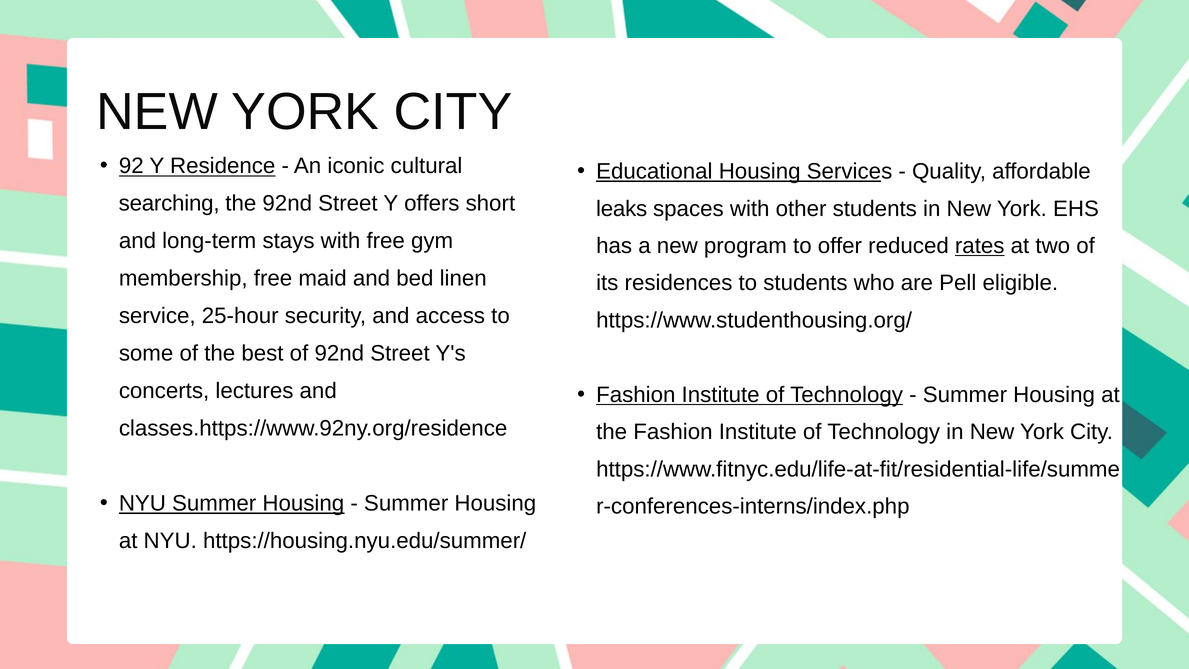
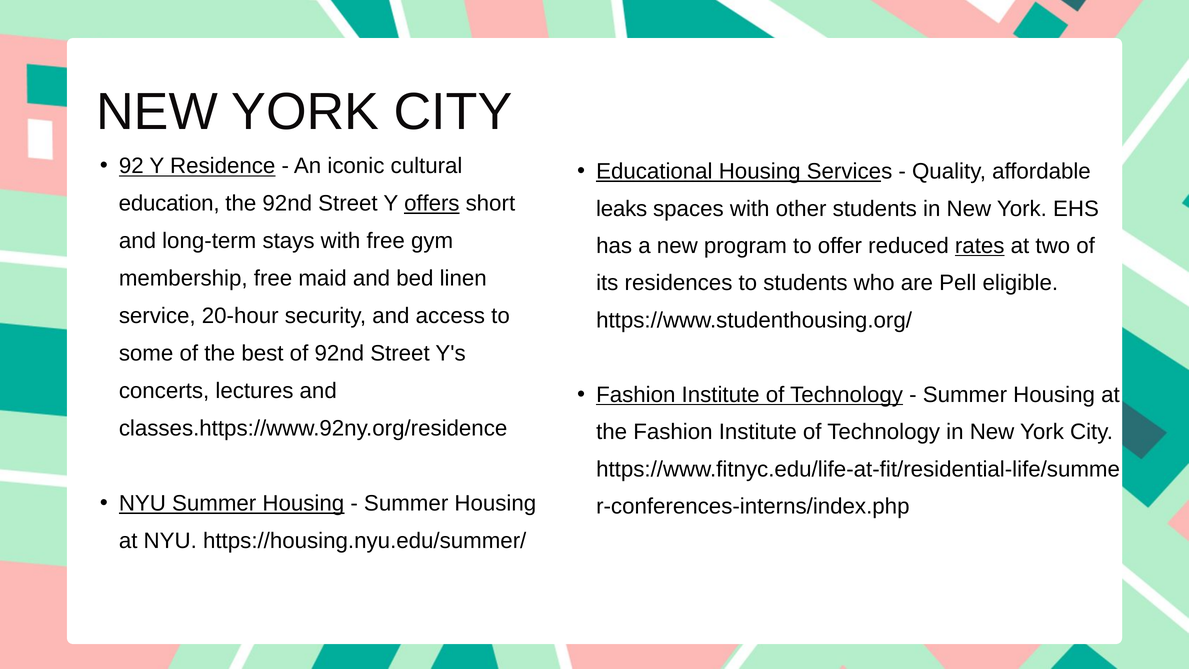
searching: searching -> education (169, 204)
offers underline: none -> present (432, 204)
25-hour: 25-hour -> 20-hour (240, 316)
